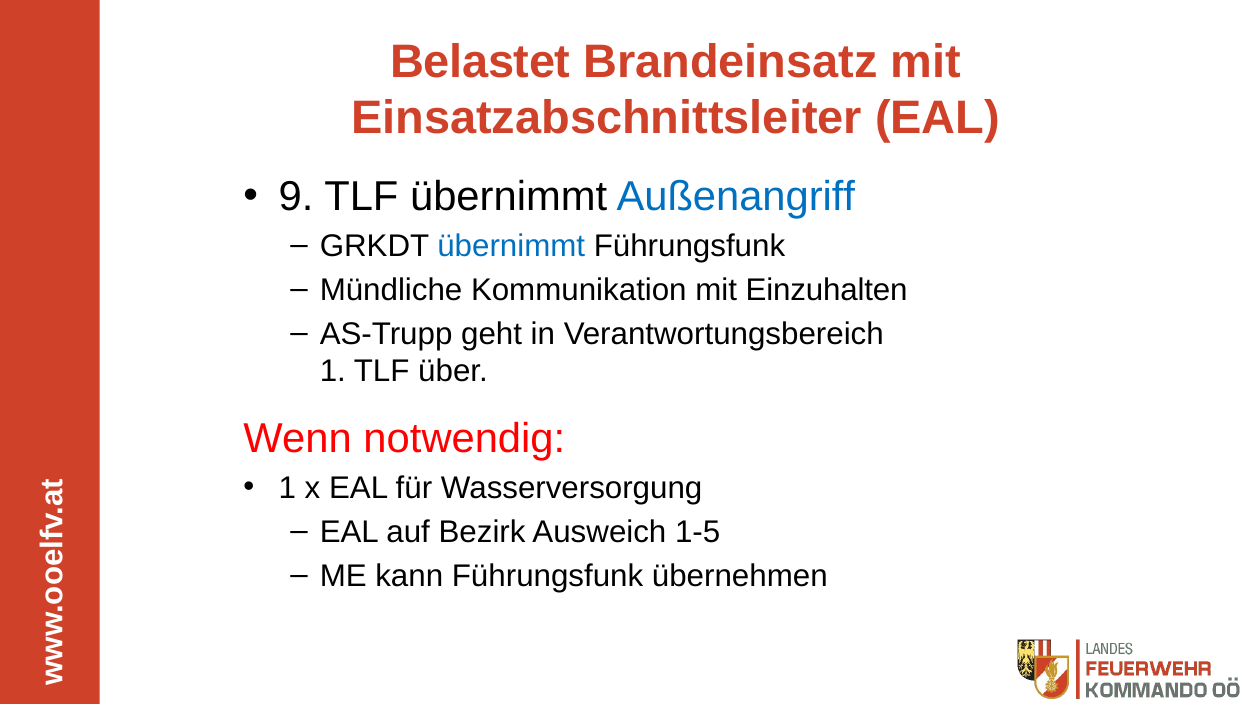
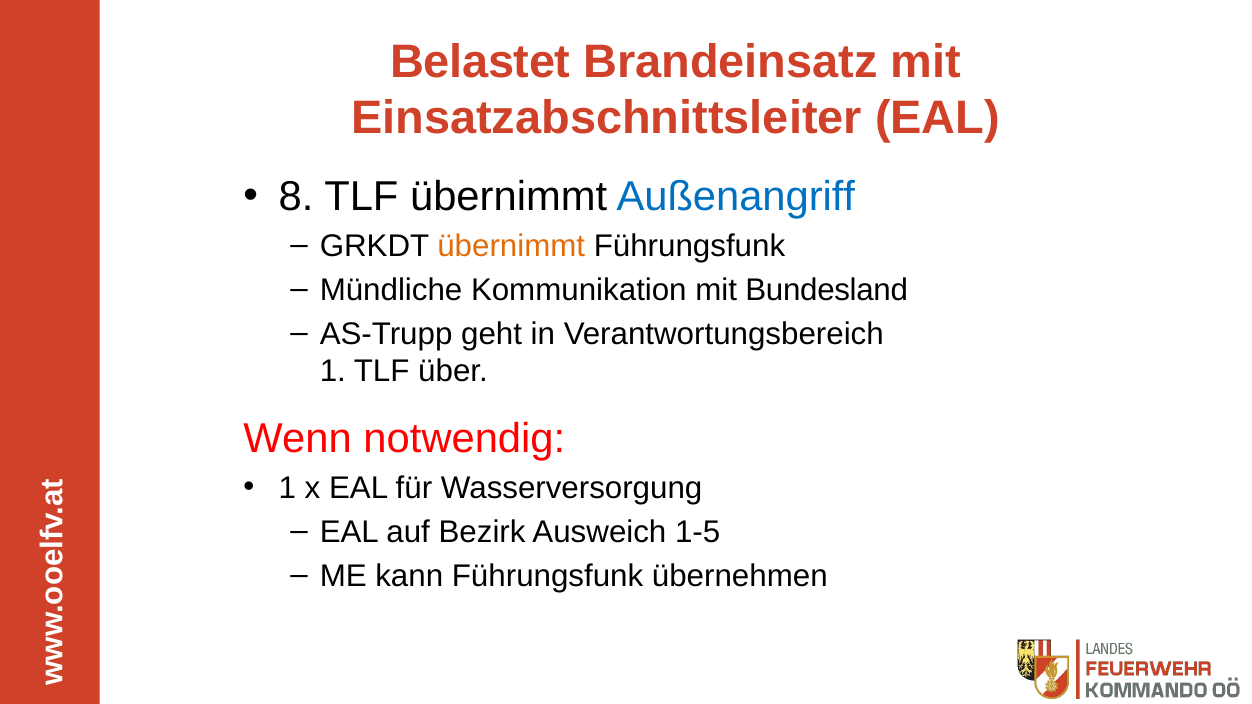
9: 9 -> 8 (296, 197)
übernimmt colour: blue -> orange (511, 246)
Einzuhalten: Einzuhalten -> Bundesland (827, 290)
